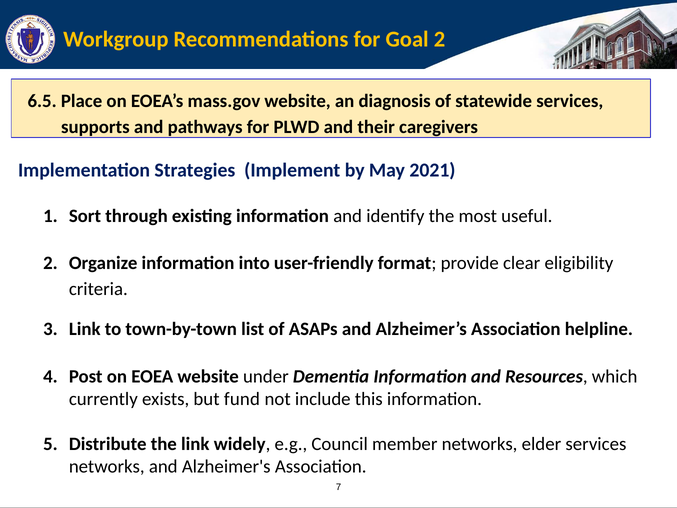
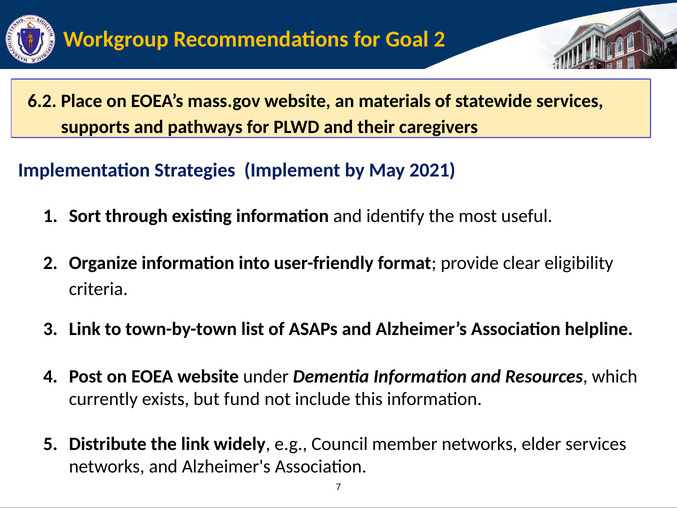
6.5: 6.5 -> 6.2 (42, 101)
diagnosis: diagnosis -> materials (395, 101)
